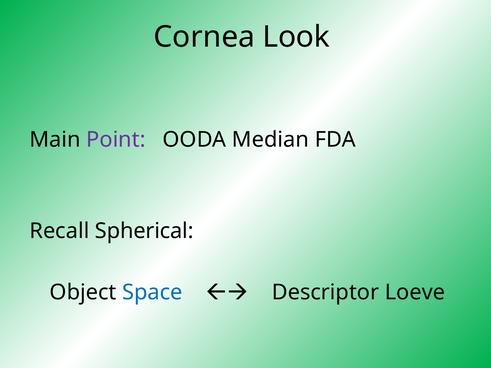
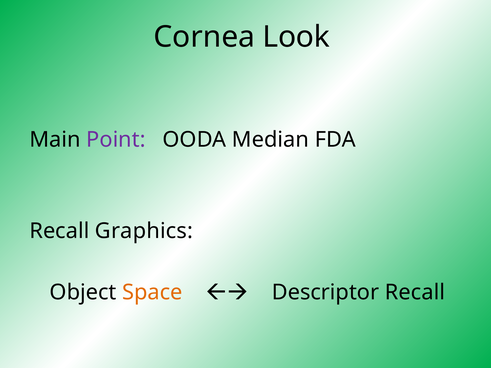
Spherical: Spherical -> Graphics (144, 231)
Space colour: blue -> orange (152, 292)
Descriptor Loeve: Loeve -> Recall (415, 292)
